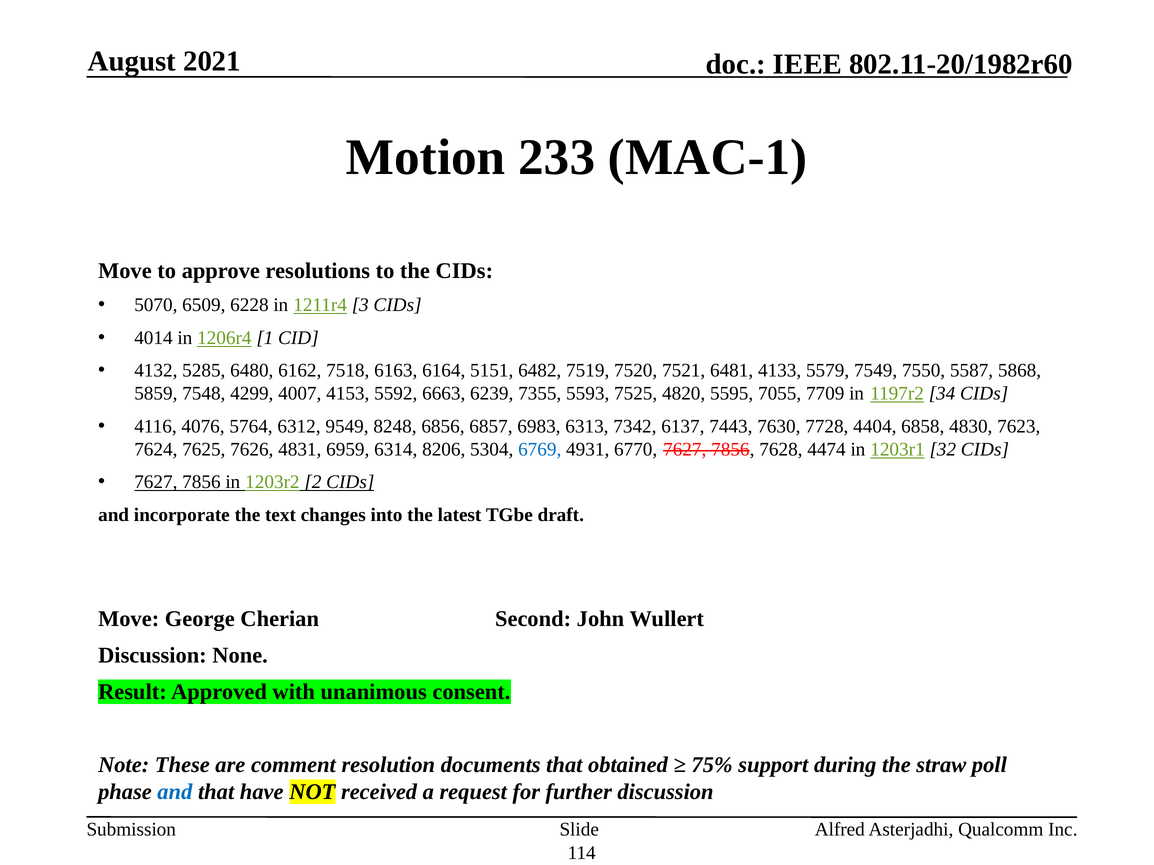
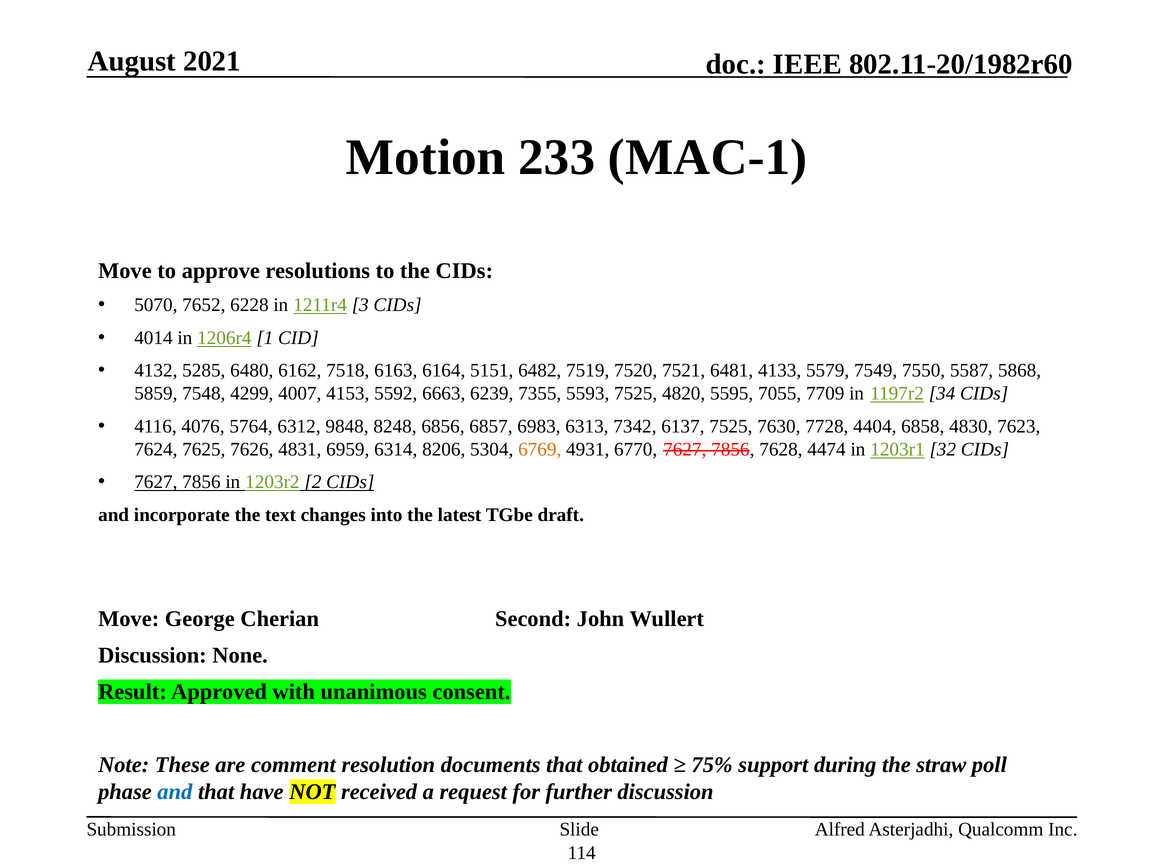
6509: 6509 -> 7652 (204, 305)
9549: 9549 -> 9848 (347, 426)
6137 7443: 7443 -> 7525 (731, 426)
6769 colour: blue -> orange (540, 450)
